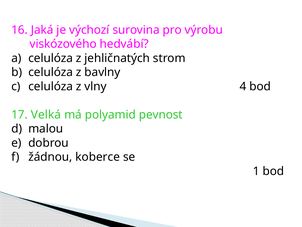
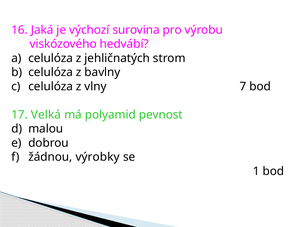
4: 4 -> 7 (243, 86)
koberce: koberce -> výrobky (98, 157)
